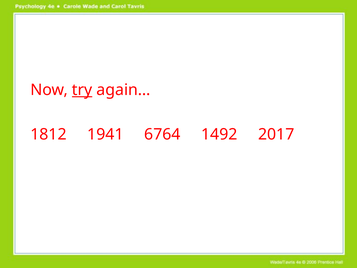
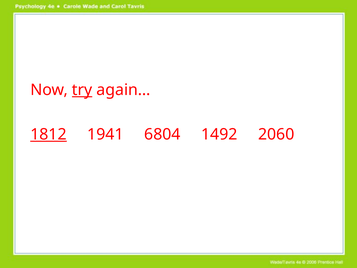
1812 underline: none -> present (48, 134)
6764: 6764 -> 6804 (162, 134)
2017: 2017 -> 2060 (276, 134)
